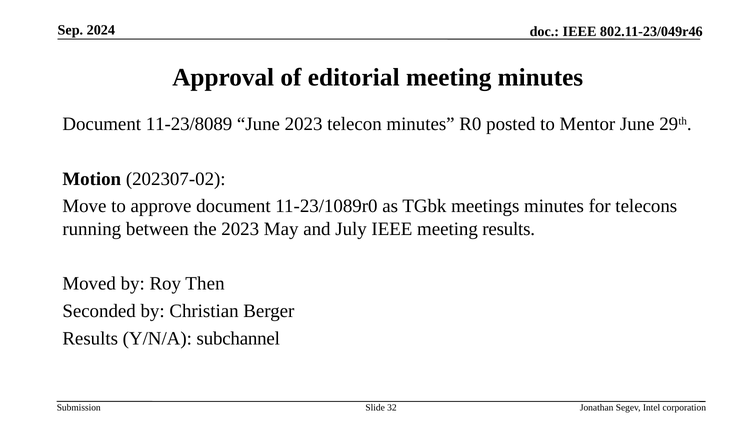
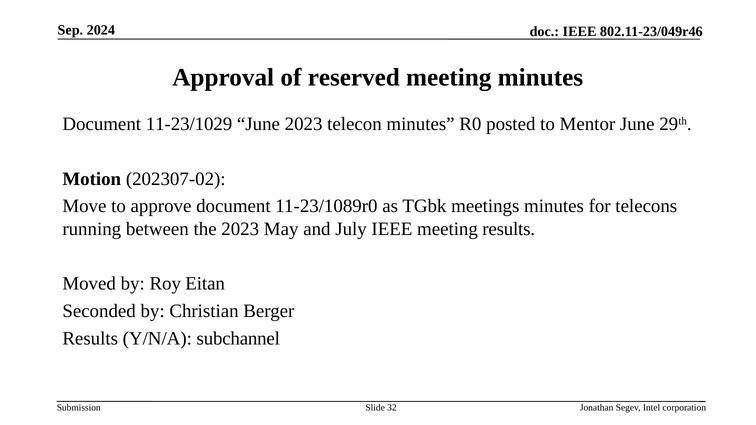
editorial: editorial -> reserved (354, 77)
11-23/8089: 11-23/8089 -> 11-23/1029 (189, 124)
Then: Then -> Eitan (205, 284)
